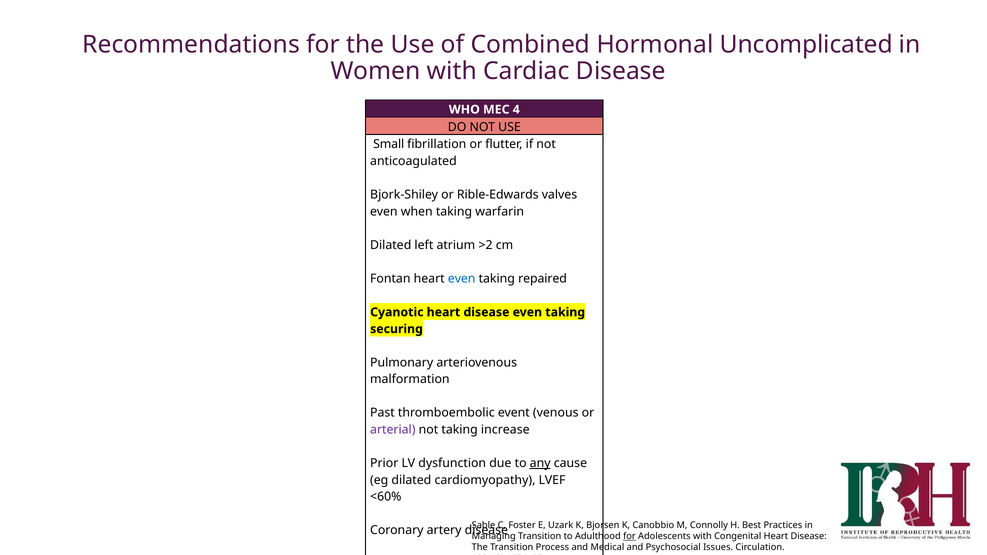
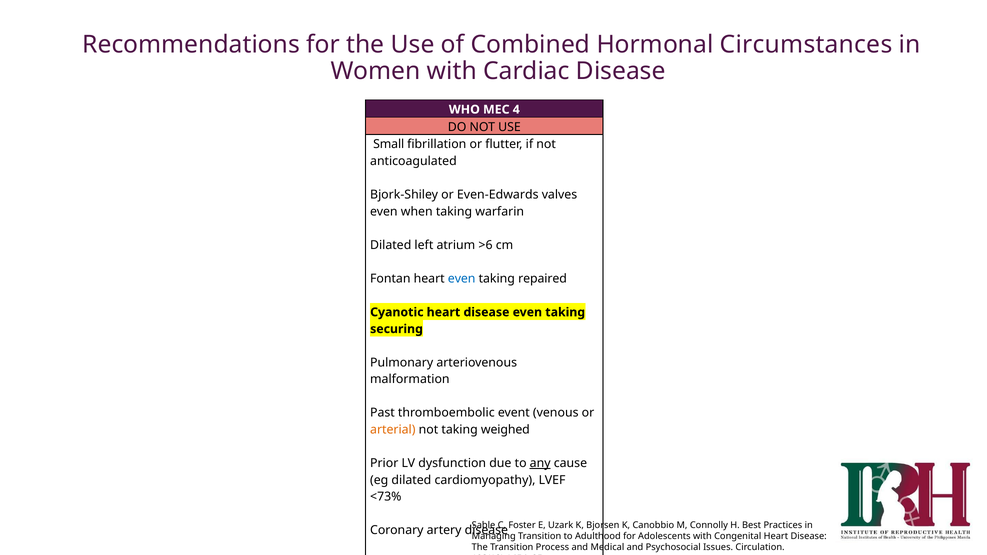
Uncomplicated: Uncomplicated -> Circumstances (806, 45)
Rible-Edwards: Rible-Edwards -> Even-Edwards (498, 195)
>2: >2 -> >6 (486, 245)
arterial colour: purple -> orange (393, 430)
increase: increase -> weighed (505, 430)
<60%: <60% -> <73% (386, 497)
for underline: present -> none (629, 536)
